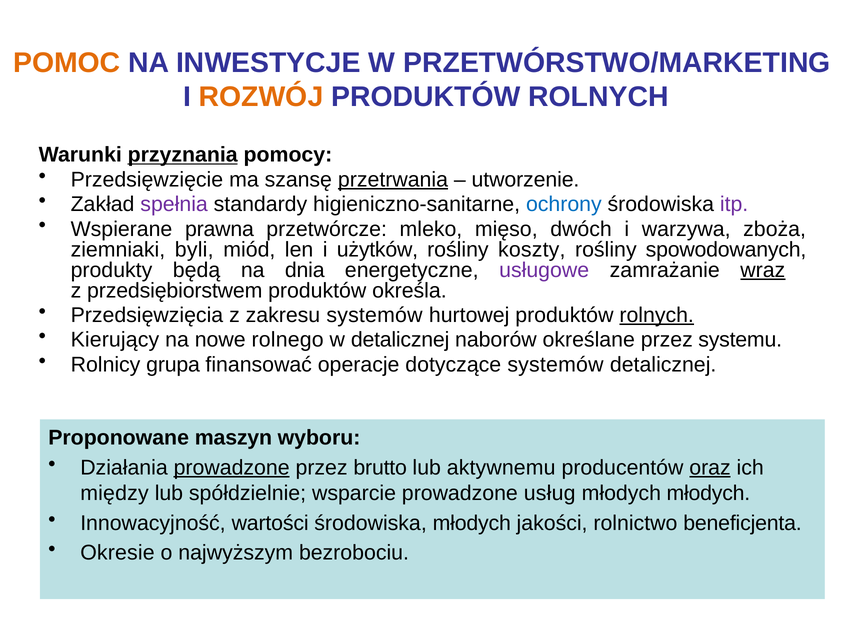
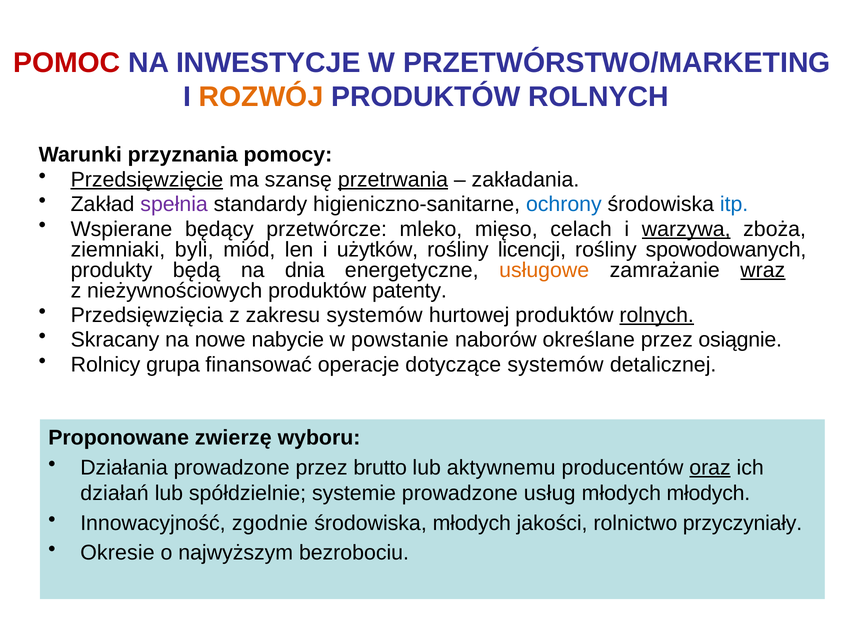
POMOC colour: orange -> red (67, 63)
przyznania underline: present -> none (183, 155)
Przedsięwzięcie underline: none -> present (147, 180)
utworzenie: utworzenie -> zakładania (525, 180)
itp colour: purple -> blue (734, 204)
prawna: prawna -> będący (219, 229)
dwóch: dwóch -> celach (581, 229)
warzywa underline: none -> present (686, 229)
koszty: koszty -> licencji (532, 250)
usługowe colour: purple -> orange (544, 270)
przedsiębiorstwem: przedsiębiorstwem -> nieżywnościowych (175, 291)
określa: określa -> patenty (410, 291)
Kierujący: Kierujący -> Skracany (115, 340)
rolnego: rolnego -> nabycie (288, 340)
w detalicznej: detalicznej -> powstanie (400, 340)
systemu: systemu -> osiągnie (740, 340)
maszyn: maszyn -> zwierzę (233, 438)
prowadzone underline: present -> none (232, 468)
między: między -> działań (114, 493)
wsparcie: wsparcie -> systemie (354, 493)
wartości: wartości -> zgodnie (270, 523)
beneficjenta: beneficjenta -> przyczyniały (743, 523)
